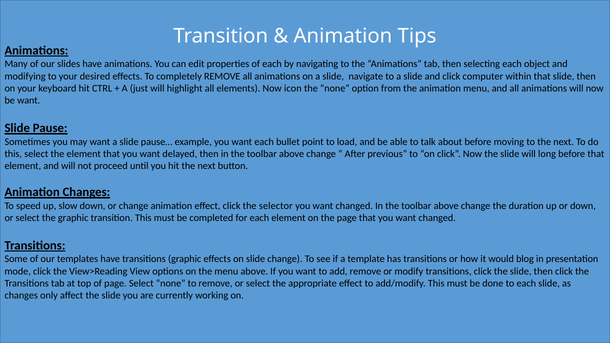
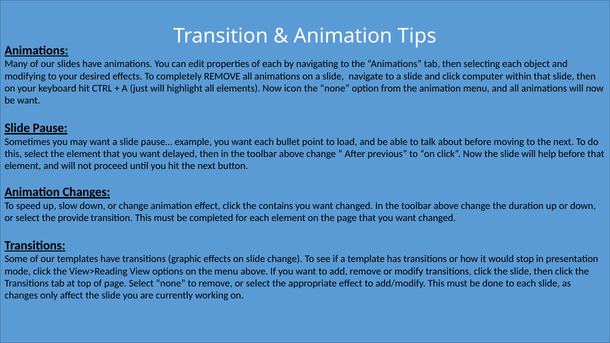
long: long -> help (547, 154)
selector: selector -> contains (276, 206)
the graphic: graphic -> provide (73, 218)
blog: blog -> stop (525, 259)
